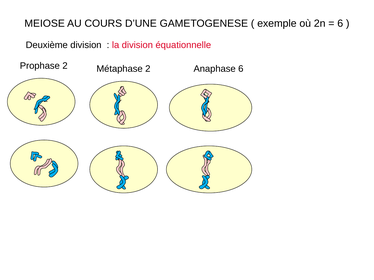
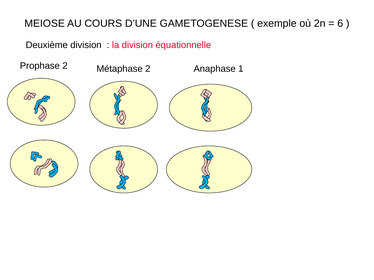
Anaphase 6: 6 -> 1 (241, 69)
